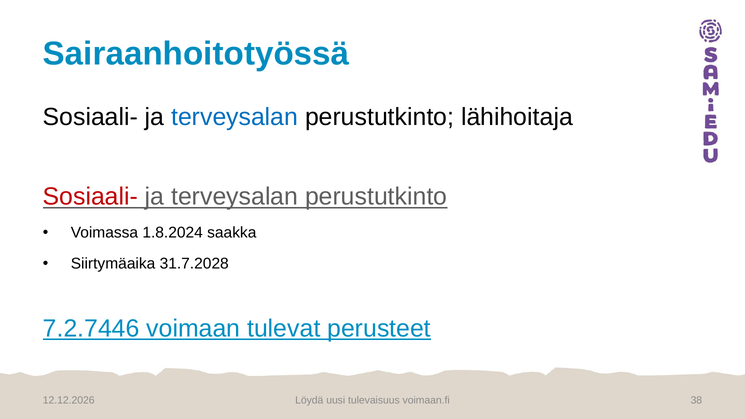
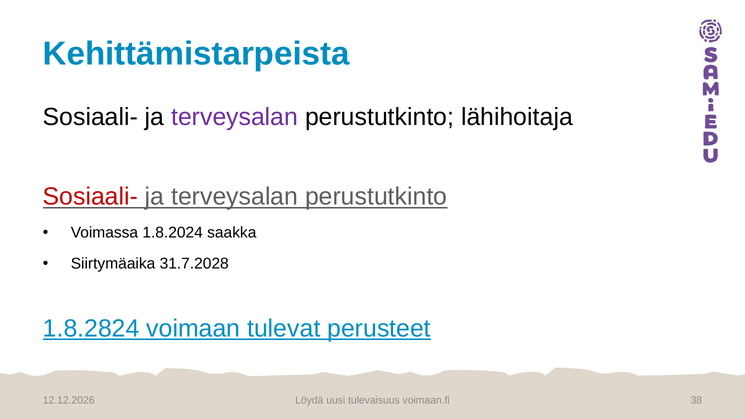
Sairaanhoitotyössä: Sairaanhoitotyössä -> Kehittämistarpeista (196, 54)
terveysalan colour: blue -> purple (235, 117)
7.2.7446: 7.2.7446 -> 1.8.2824 (91, 329)
